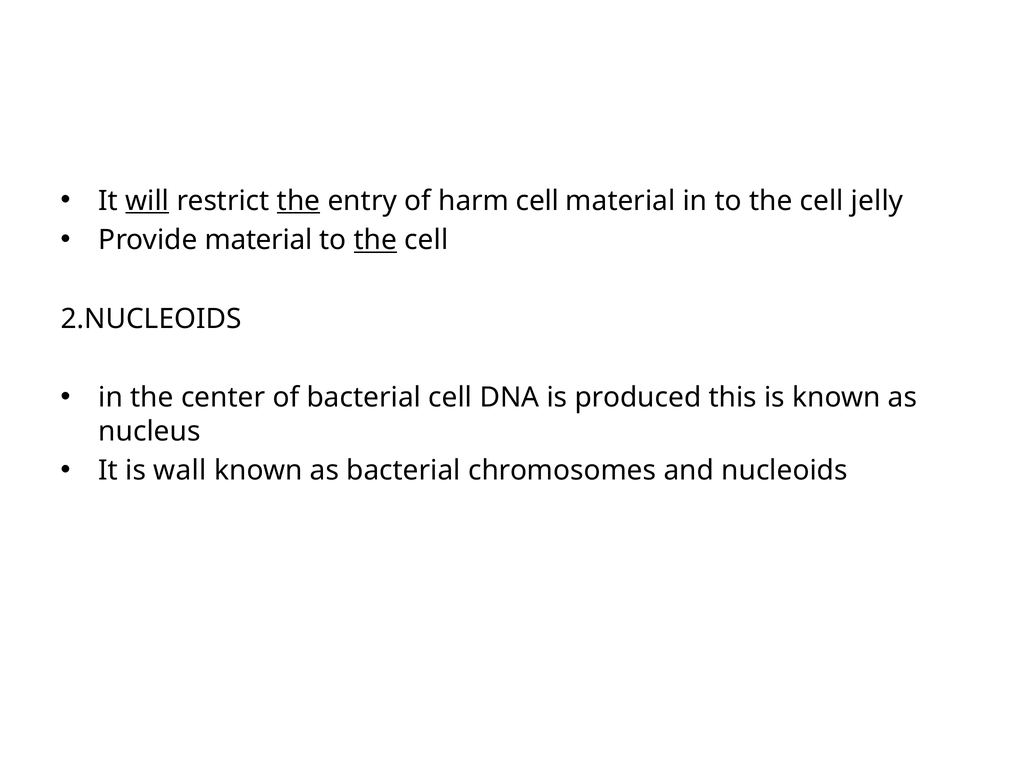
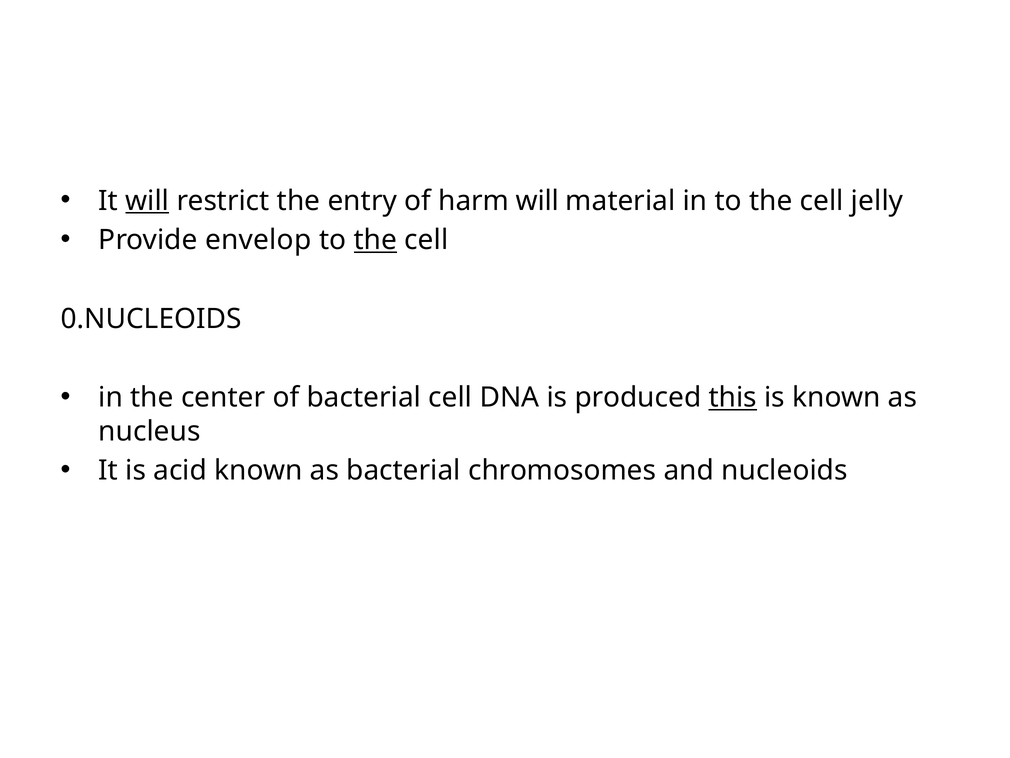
the underline: present -> none (299, 201)
harm cell: cell -> will (537, 201)
Provide material: material -> envelop (258, 240)
2.NUCLEOIDS: 2.NUCLEOIDS -> 0.NUCLEOIDS (151, 319)
this underline: none -> present (733, 397)
wall: wall -> acid (180, 470)
